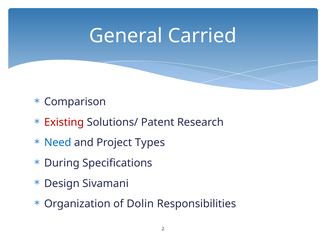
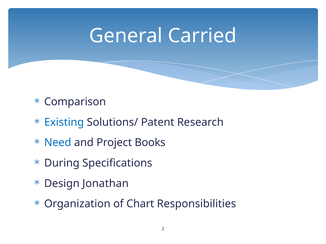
Existing colour: red -> blue (64, 123)
Types: Types -> Books (150, 143)
Sivamani: Sivamani -> Jonathan (106, 184)
Dolin: Dolin -> Chart (140, 204)
